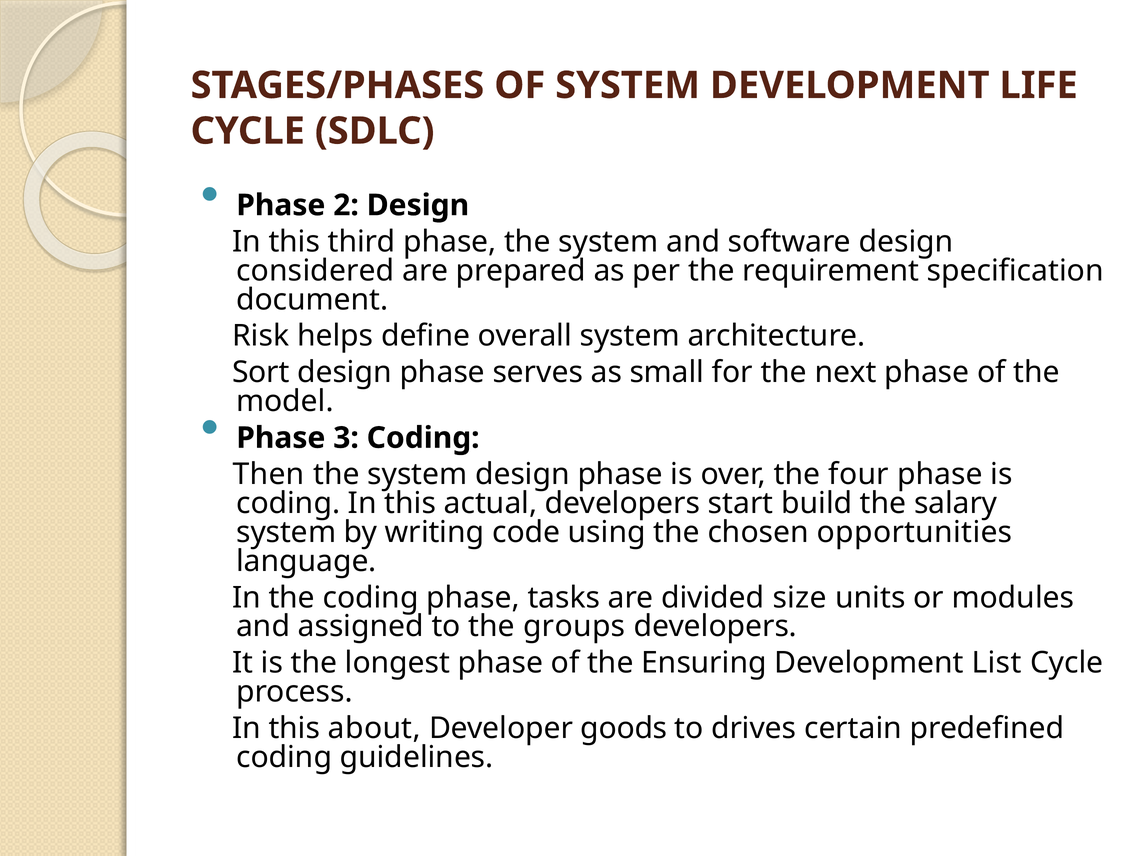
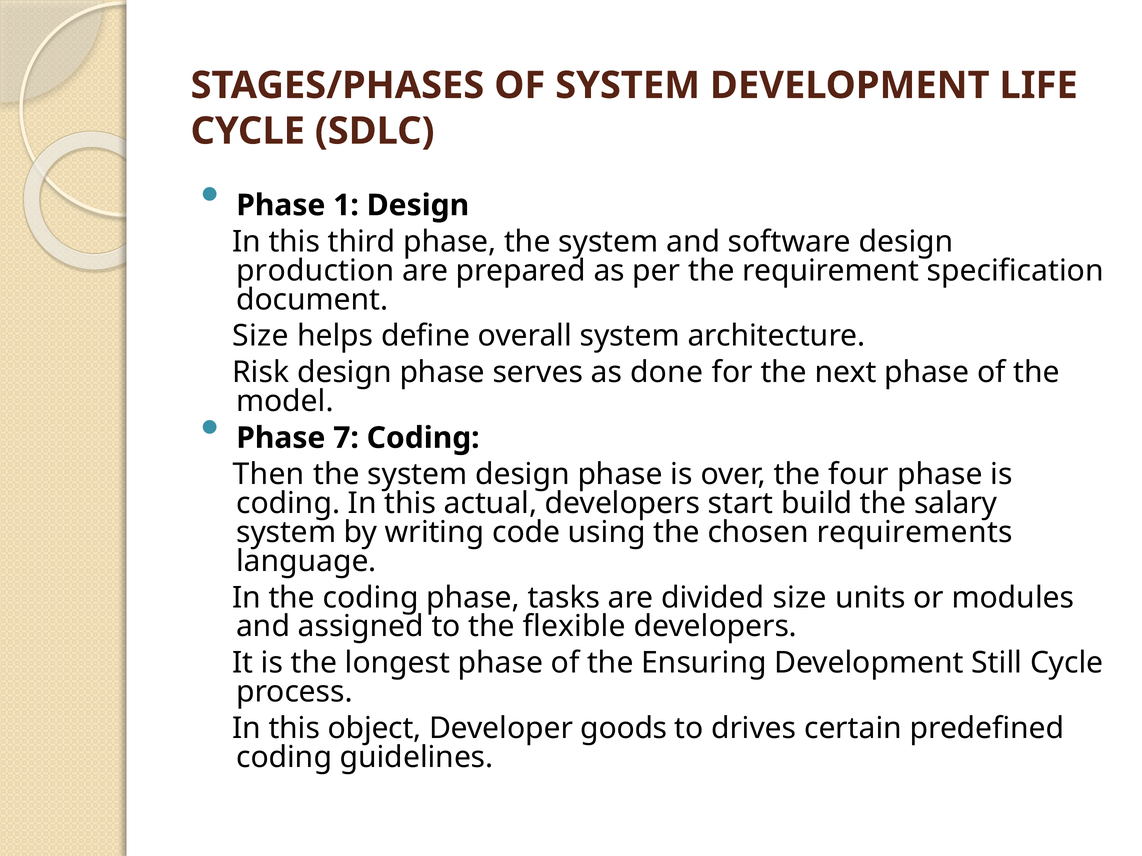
2: 2 -> 1 (346, 205)
considered: considered -> production (315, 271)
Risk: Risk -> Size (261, 336)
Sort: Sort -> Risk (261, 373)
small: small -> done (667, 373)
3: 3 -> 7 (346, 438)
opportunities: opportunities -> requirements (915, 533)
groups: groups -> flexible (574, 627)
List: List -> Still (997, 663)
about: about -> object (375, 729)
